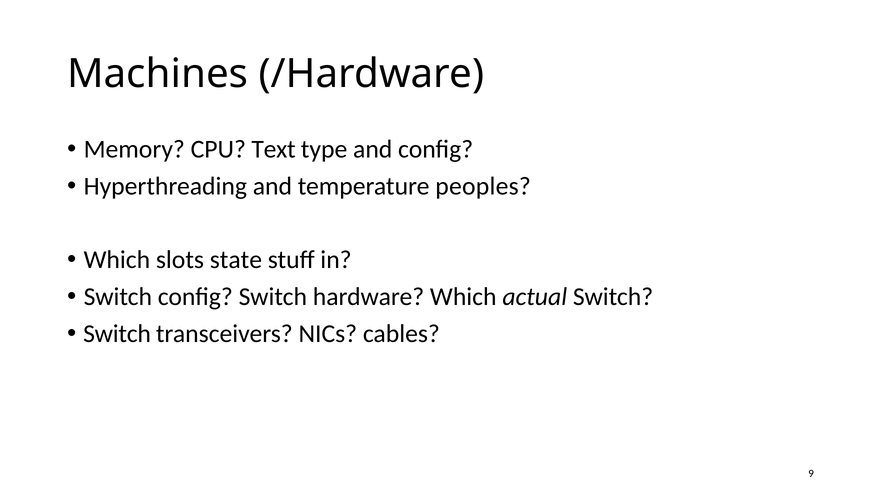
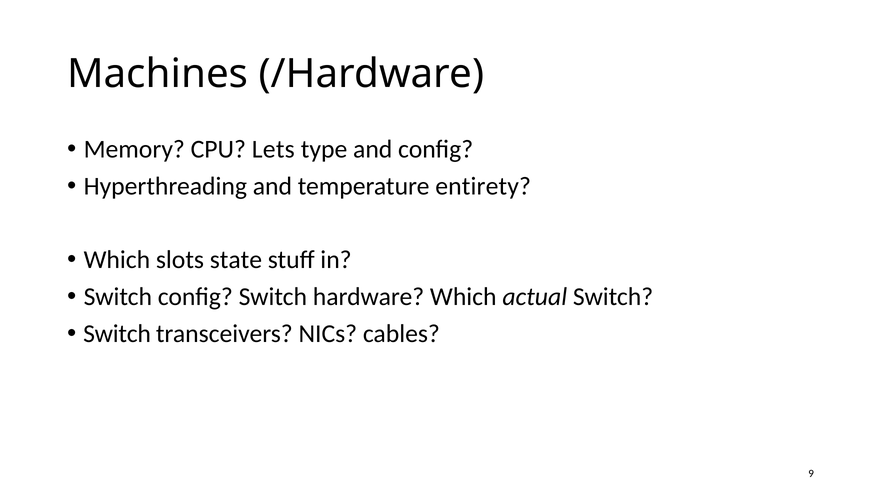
Text: Text -> Lets (273, 149)
peoples: peoples -> entirety (483, 186)
